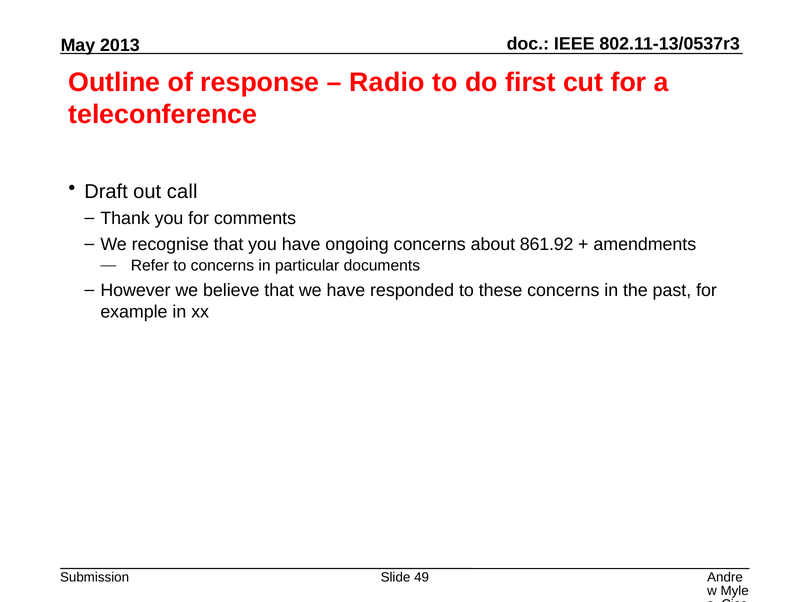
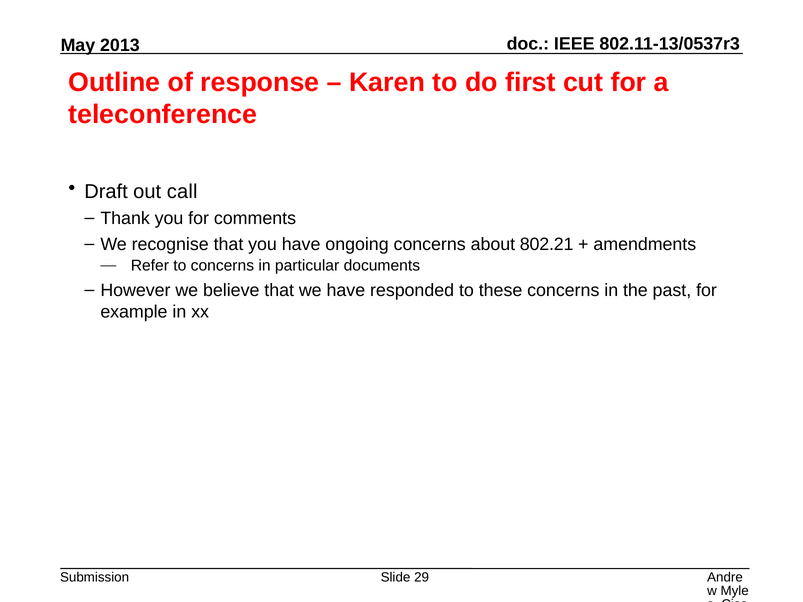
Radio: Radio -> Karen (387, 82)
861.92: 861.92 -> 802.21 (547, 244)
49: 49 -> 29 (422, 578)
